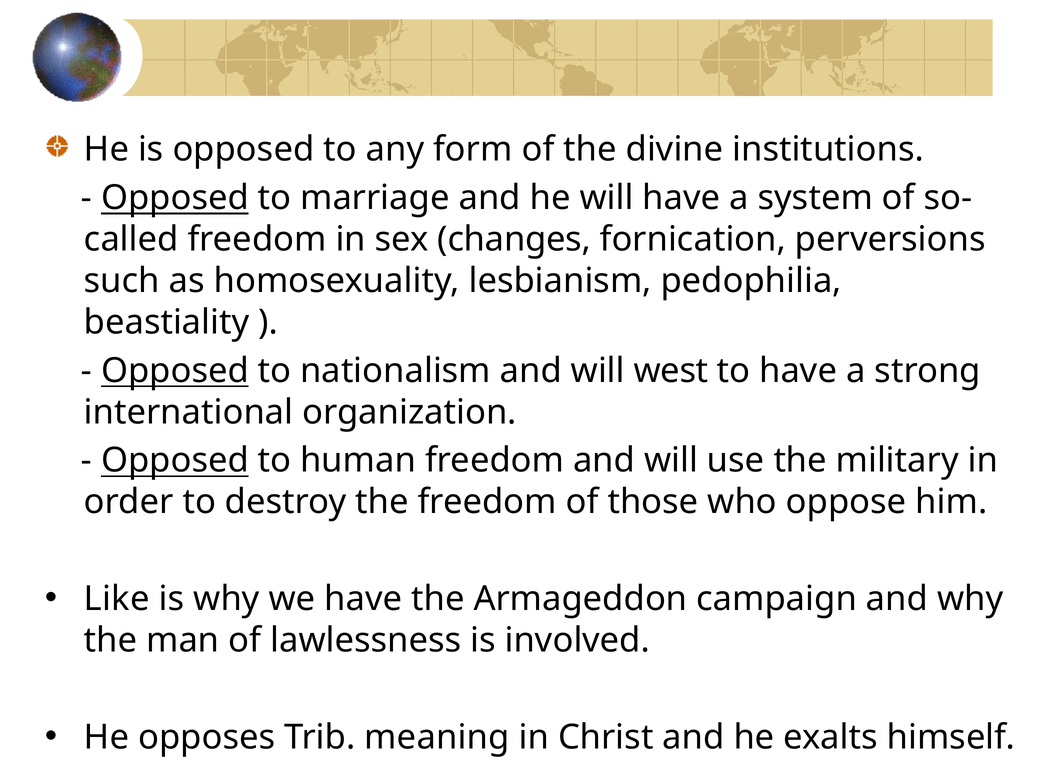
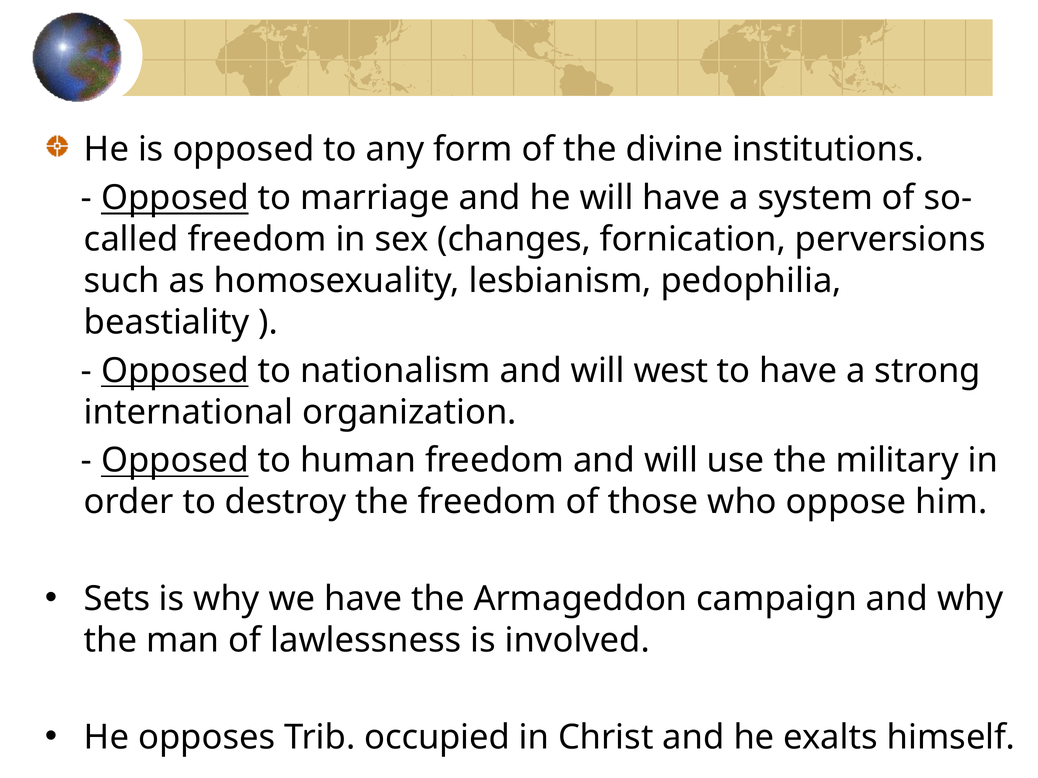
Like: Like -> Sets (117, 599)
meaning: meaning -> occupied (437, 738)
